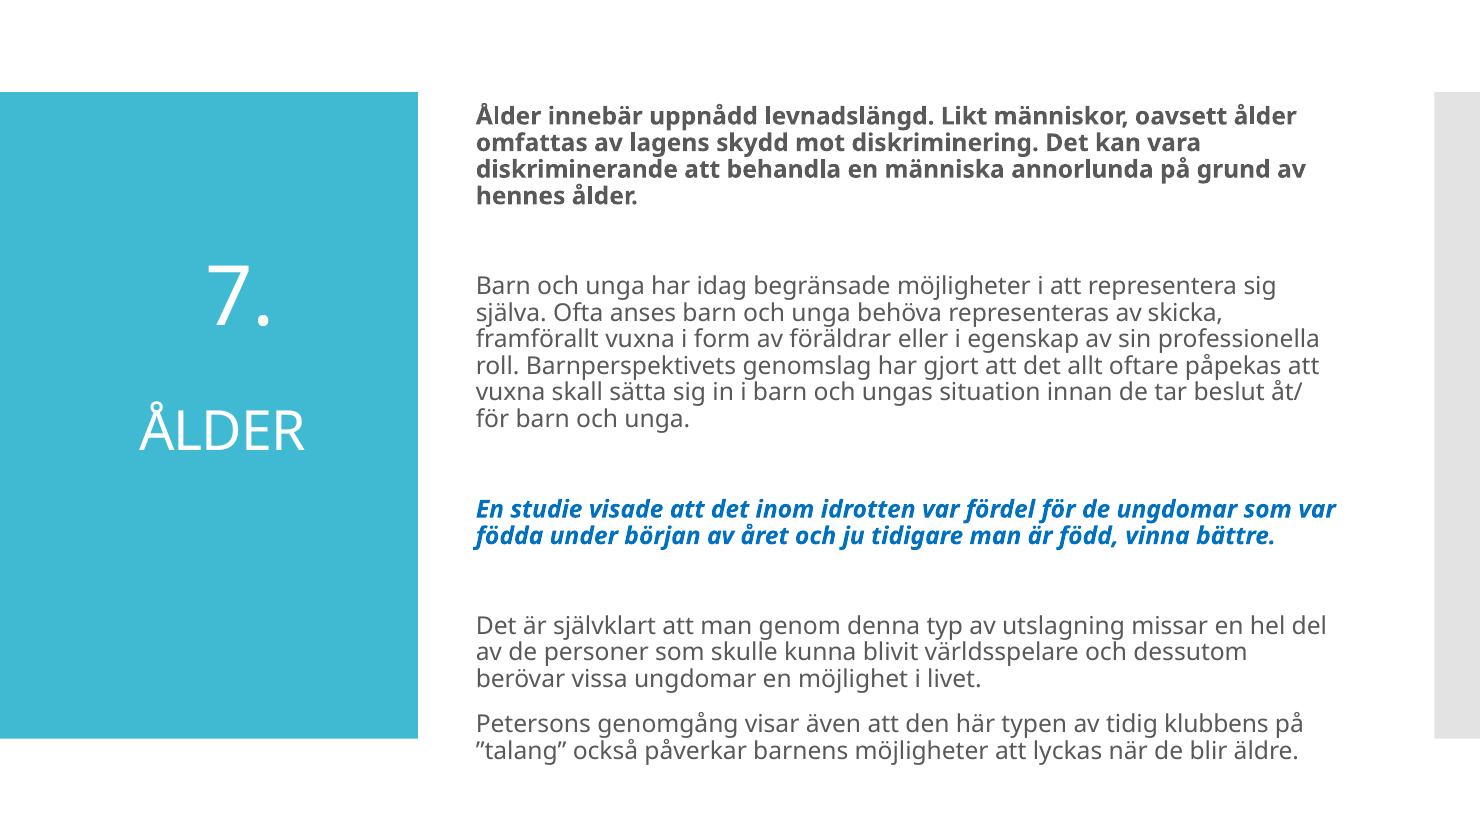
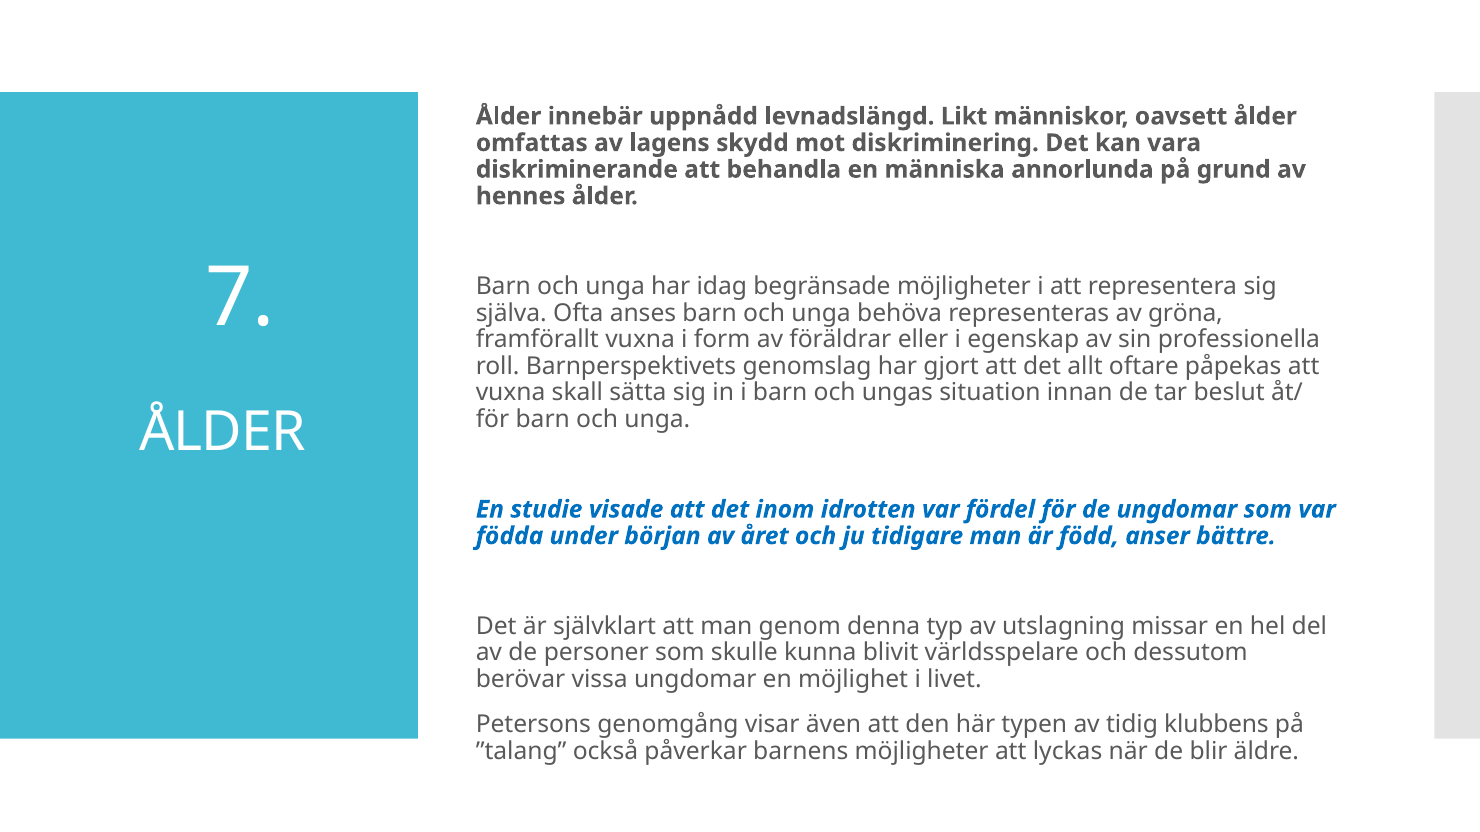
skicka: skicka -> gröna (1185, 313)
vinna: vinna -> anser (1158, 536)
